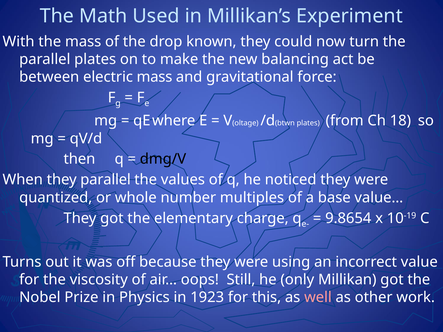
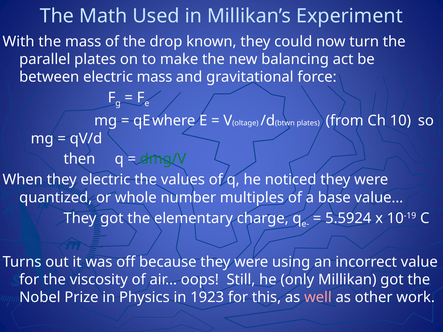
18: 18 -> 10 (400, 121)
dmg/V colour: black -> green (163, 159)
they parallel: parallel -> electric (105, 180)
9.8654: 9.8654 -> 5.5924 (348, 218)
